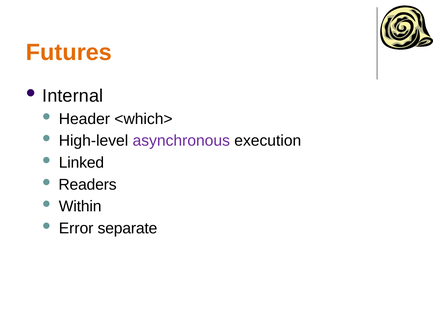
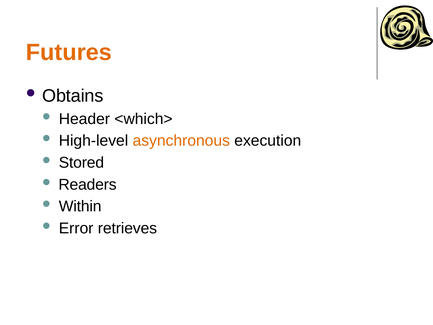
Internal: Internal -> Obtains (73, 96)
asynchronous colour: purple -> orange (181, 141)
Linked: Linked -> Stored (81, 163)
separate: separate -> retrieves (127, 228)
